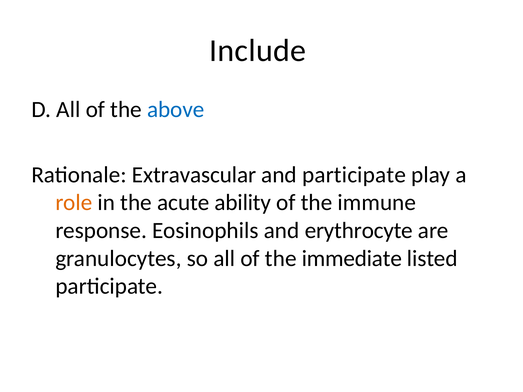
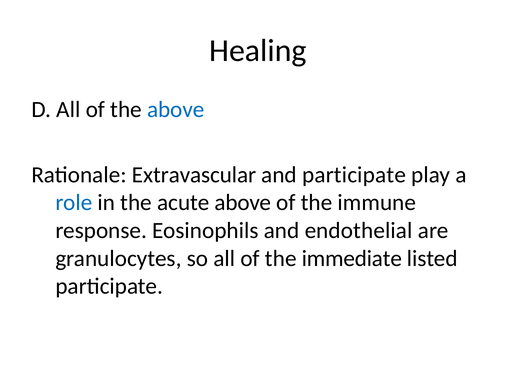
Include: Include -> Healing (258, 51)
role colour: orange -> blue (74, 203)
acute ability: ability -> above (243, 203)
erythrocyte: erythrocyte -> endothelial (359, 231)
